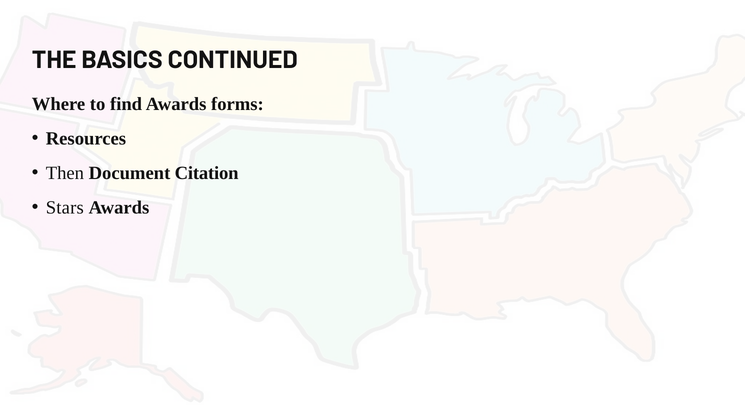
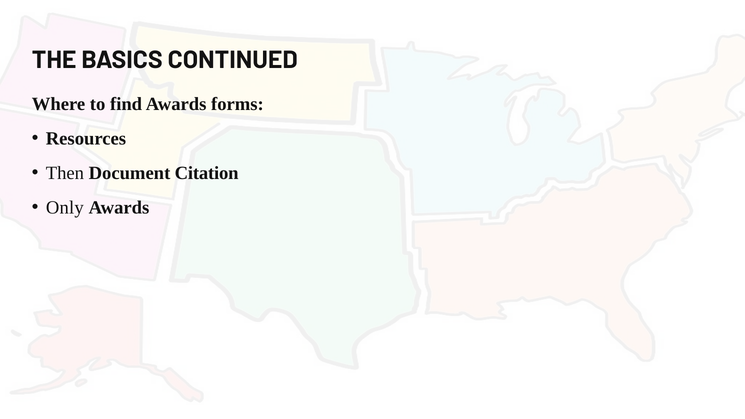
Stars: Stars -> Only (65, 208)
